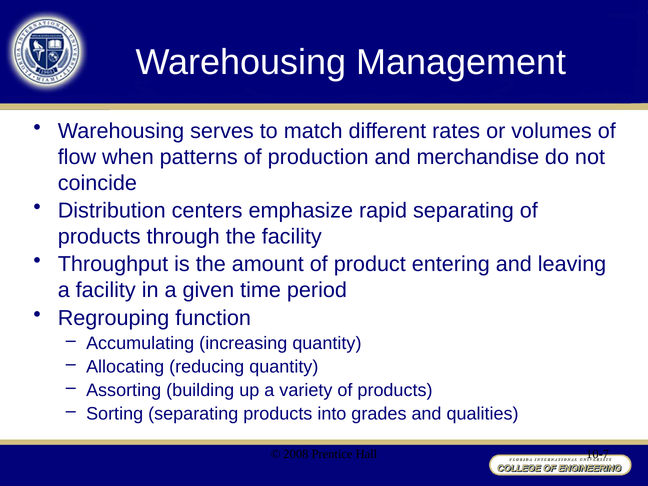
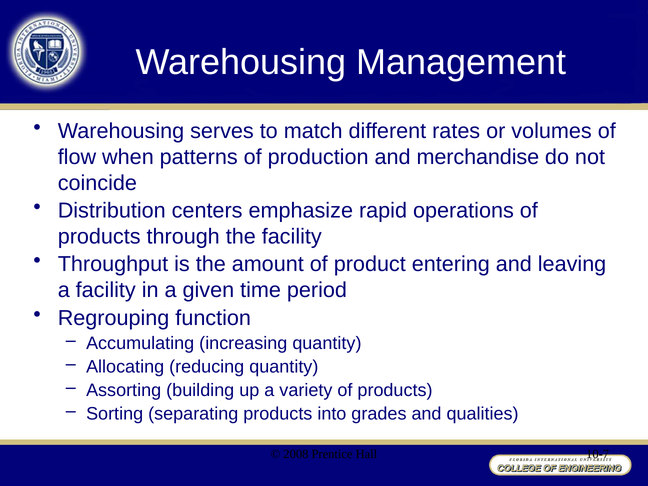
rapid separating: separating -> operations (463, 211)
